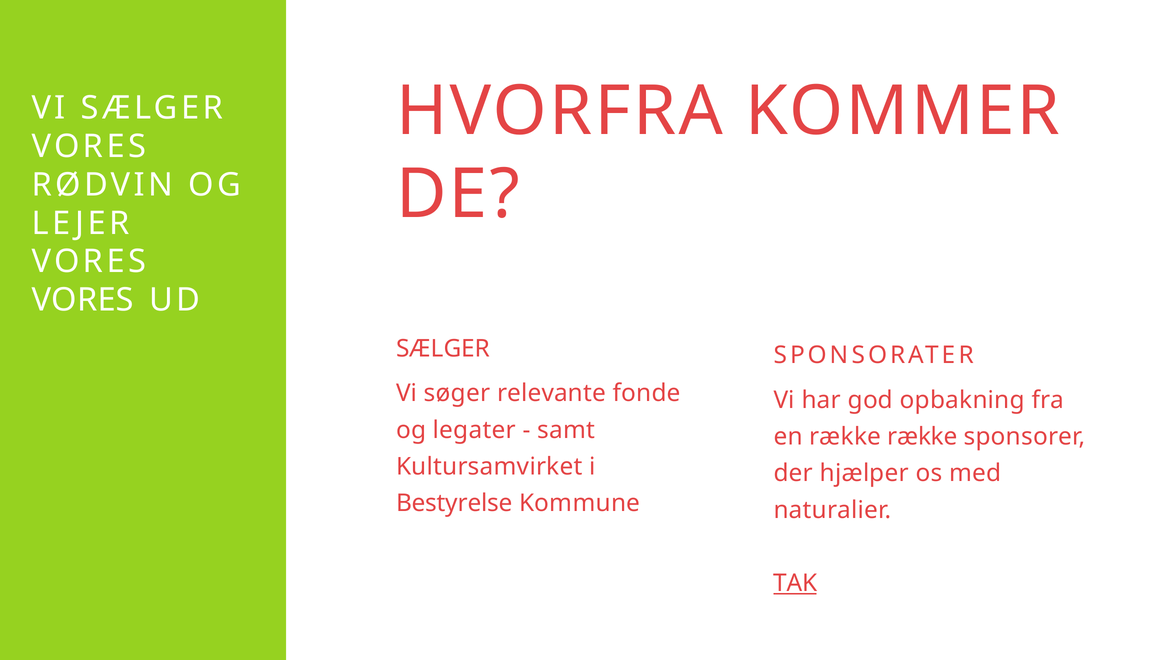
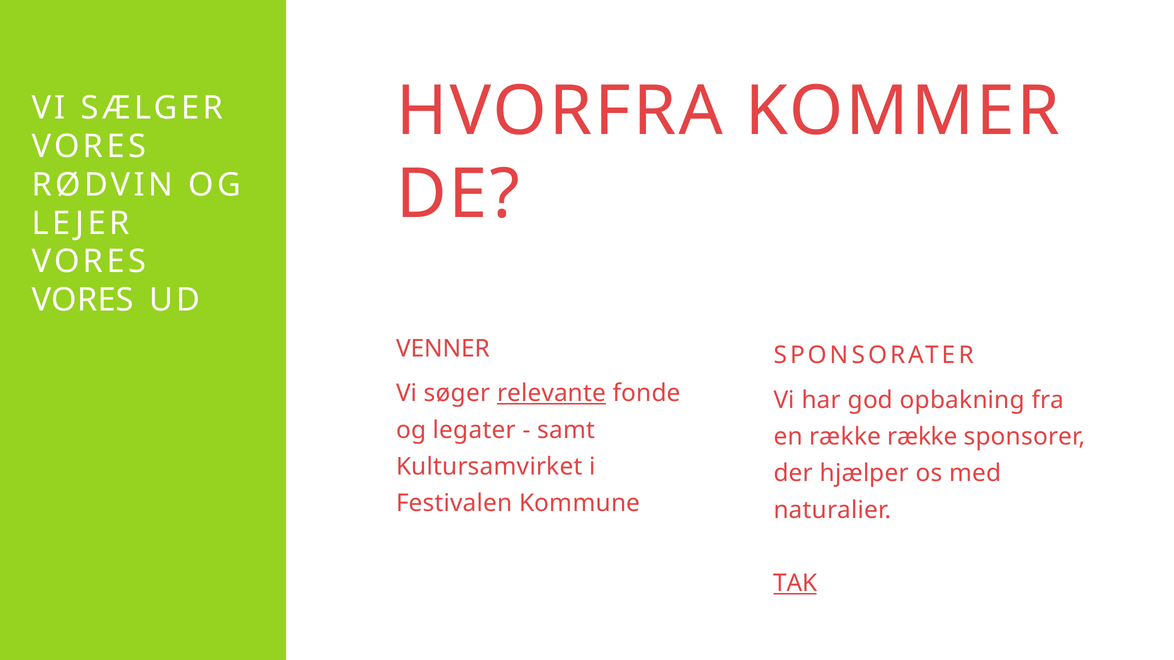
SÆLGER: SÆLGER -> VENNER (443, 349)
relevante underline: none -> present (551, 394)
Bestyrelse: Bestyrelse -> Festivalen (454, 504)
